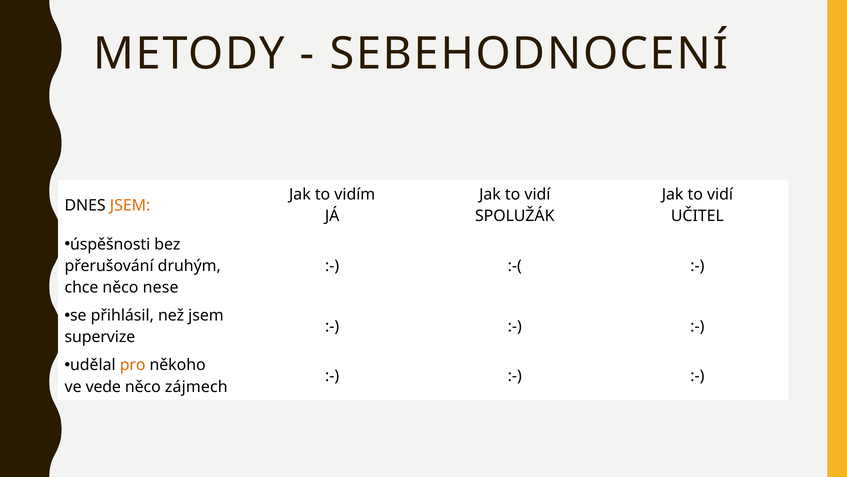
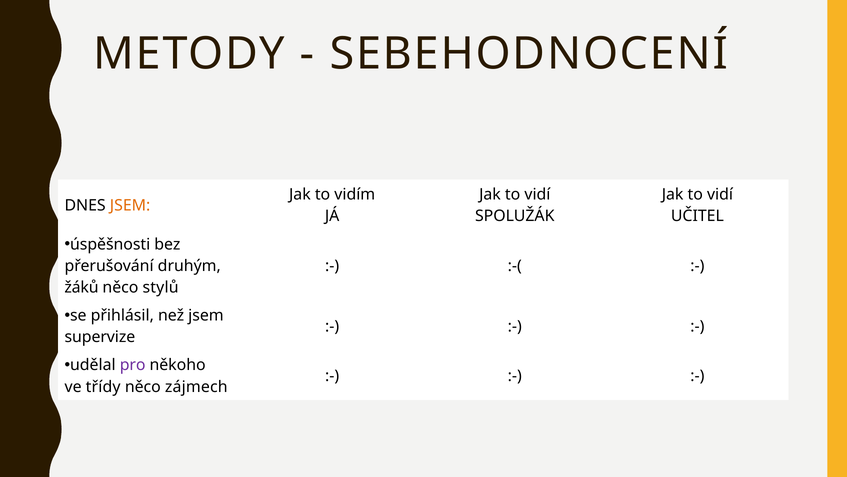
chce: chce -> žáků (82, 287)
nese: nese -> stylů (161, 287)
pro colour: orange -> purple (133, 365)
vede: vede -> třídy (103, 386)
